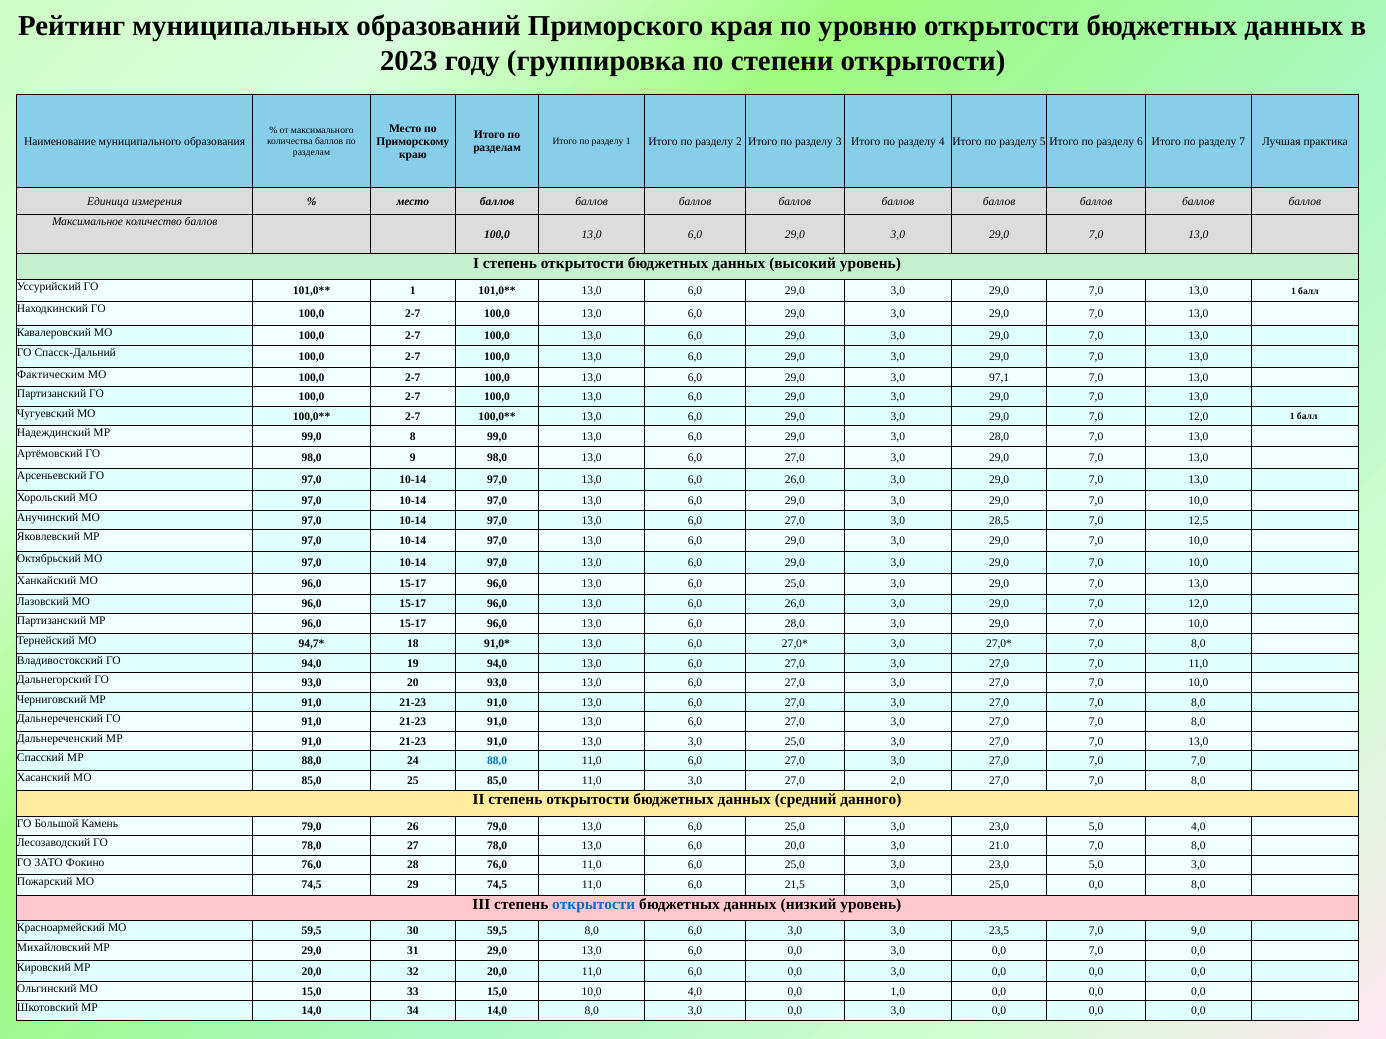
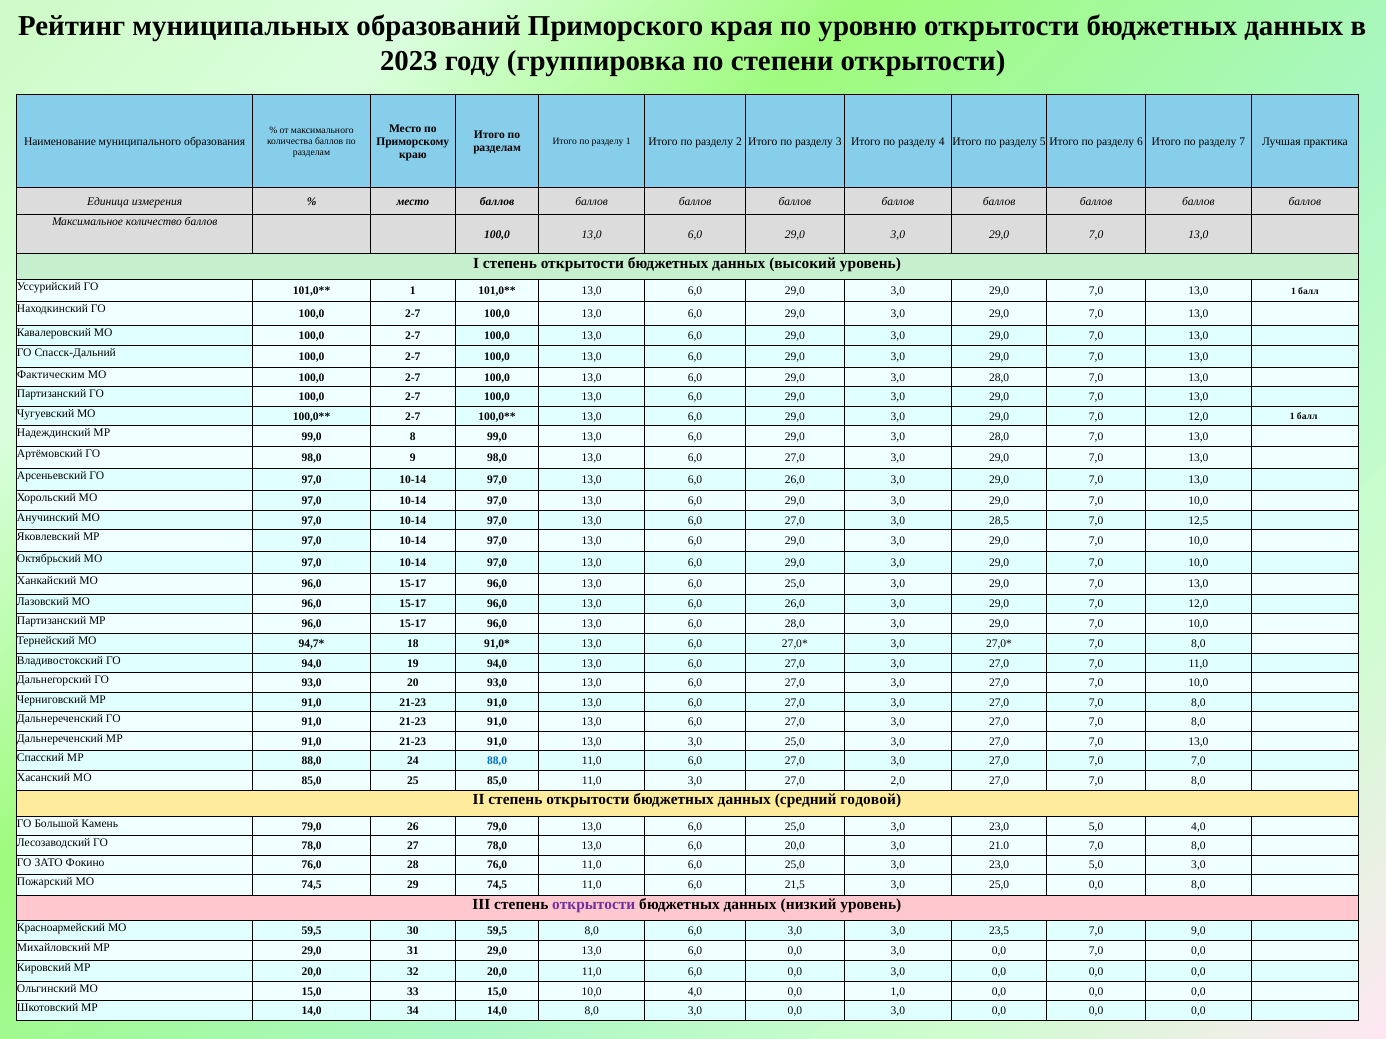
97,1: 97,1 -> 28,0 (999, 378)
данного: данного -> годовой (871, 800)
открытости colour: blue -> purple (594, 905)
